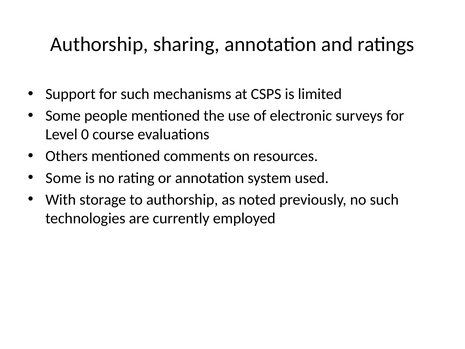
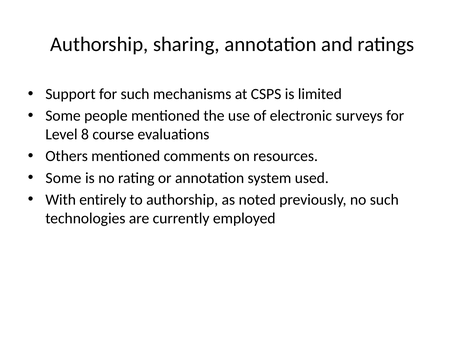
0: 0 -> 8 (85, 134)
storage: storage -> entirely (103, 199)
